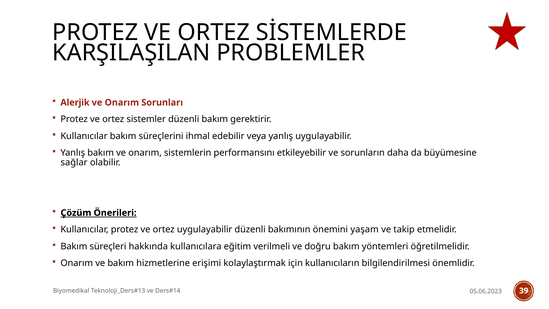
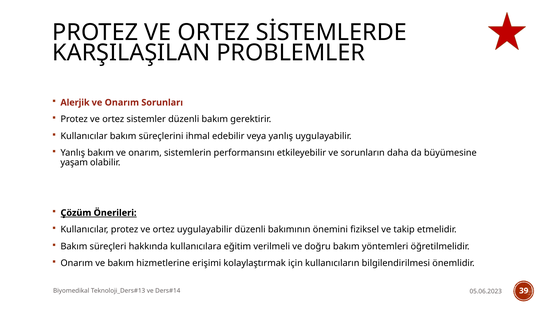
sağlar: sağlar -> yaşam (74, 163)
yaşam: yaşam -> fiziksel (365, 229)
